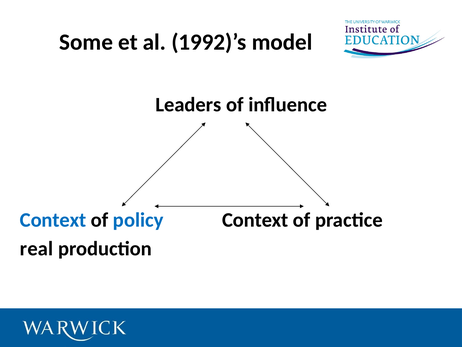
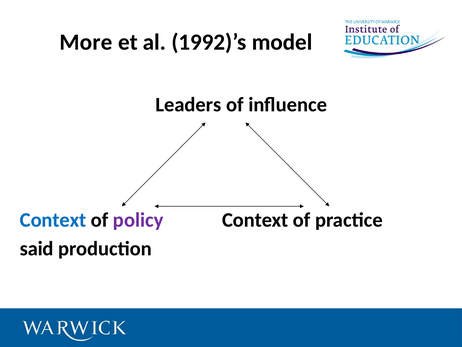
Some: Some -> More (86, 42)
policy colour: blue -> purple (138, 220)
real: real -> said (37, 248)
